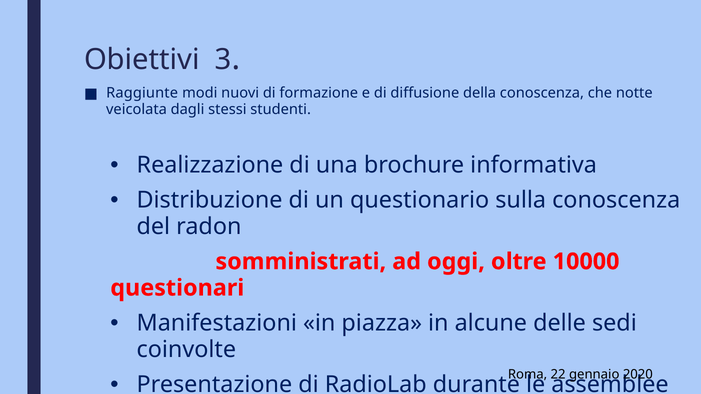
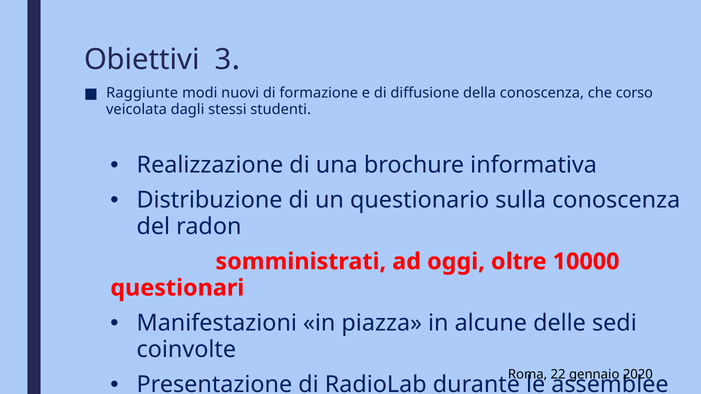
notte: notte -> corso (634, 93)
